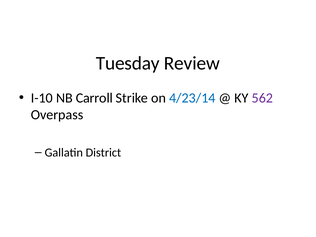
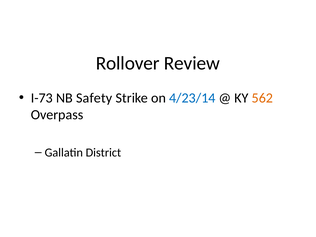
Tuesday: Tuesday -> Rollover (128, 63)
I-10: I-10 -> I-73 (42, 98)
Carroll: Carroll -> Safety (94, 98)
562 colour: purple -> orange (262, 98)
